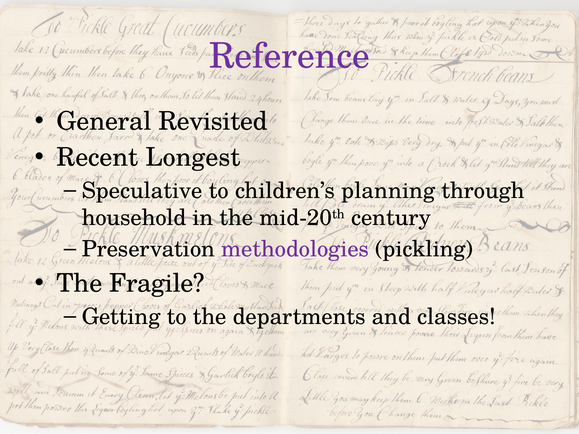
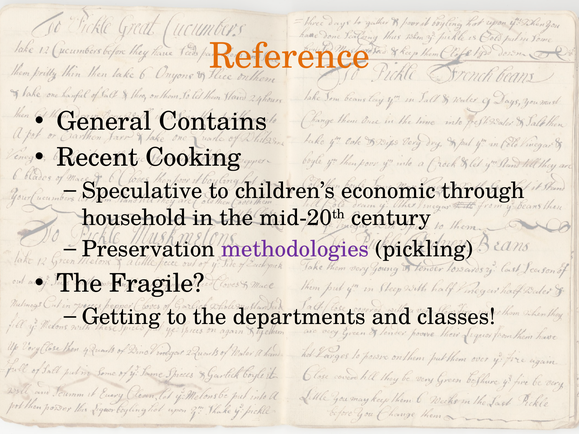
Reference colour: purple -> orange (289, 56)
Revisited: Revisited -> Contains (213, 121)
Longest: Longest -> Cooking (193, 158)
planning: planning -> economic (388, 191)
